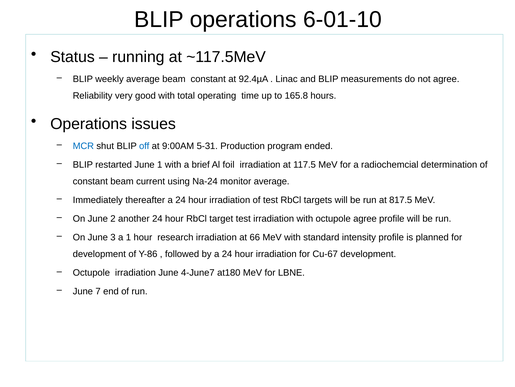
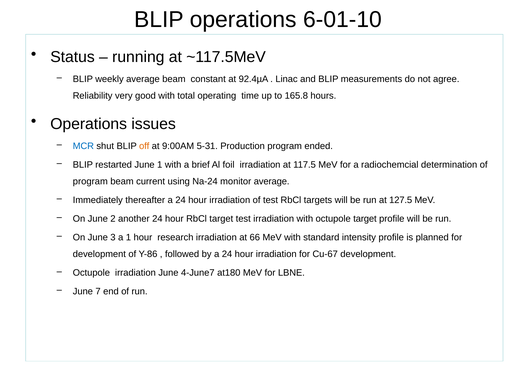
off colour: blue -> orange (144, 146)
constant: constant -> program (90, 181)
817.5: 817.5 -> 127.5 (401, 200)
octupole agree: agree -> target (365, 218)
